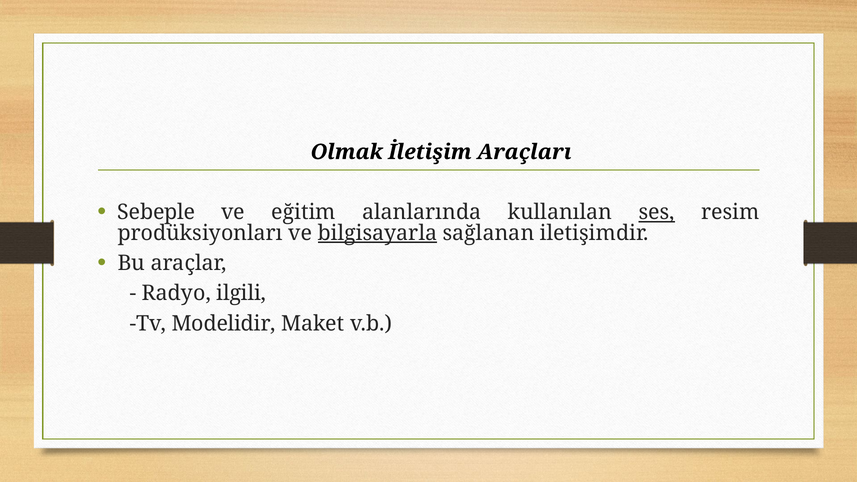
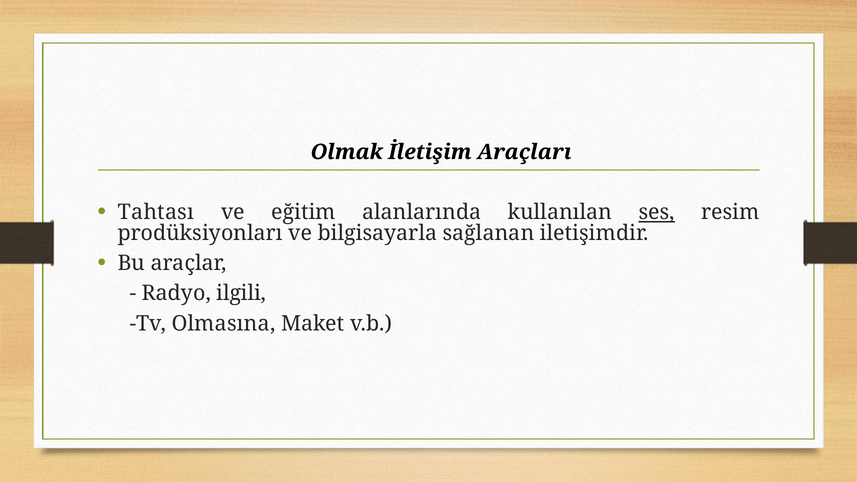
Sebeple: Sebeple -> Tahtası (156, 212)
bilgisayarla underline: present -> none (378, 233)
Modelidir: Modelidir -> Olmasına (224, 324)
